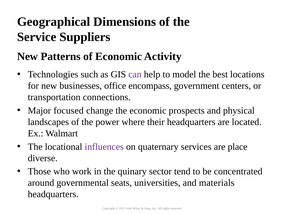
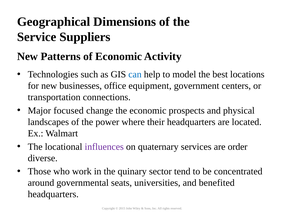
can colour: purple -> blue (135, 74)
encompass: encompass -> equipment (150, 86)
place: place -> order (238, 147)
materials: materials -> benefited (217, 183)
